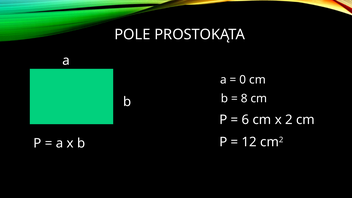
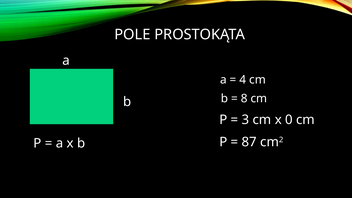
0: 0 -> 4 (243, 80)
6: 6 -> 3 (245, 120)
2: 2 -> 0 (289, 120)
12: 12 -> 87 (249, 142)
